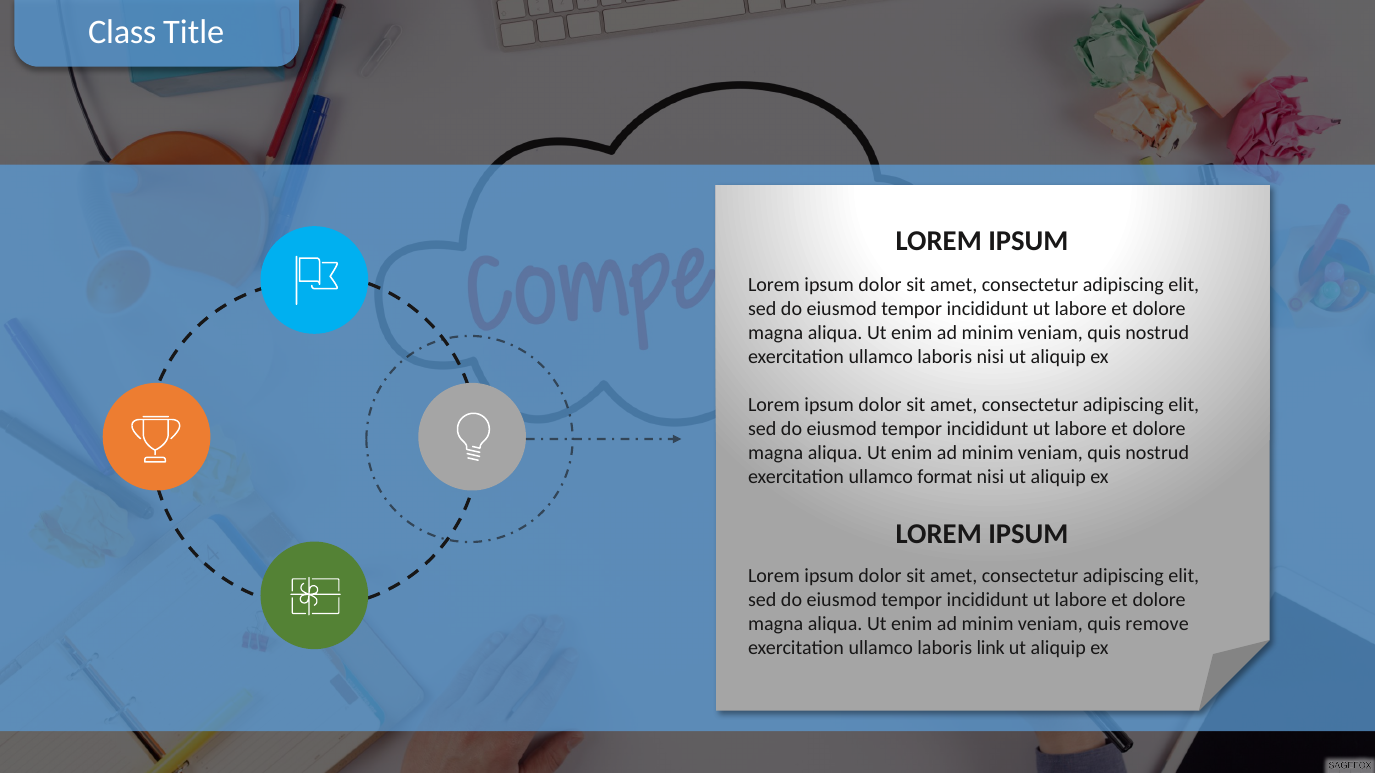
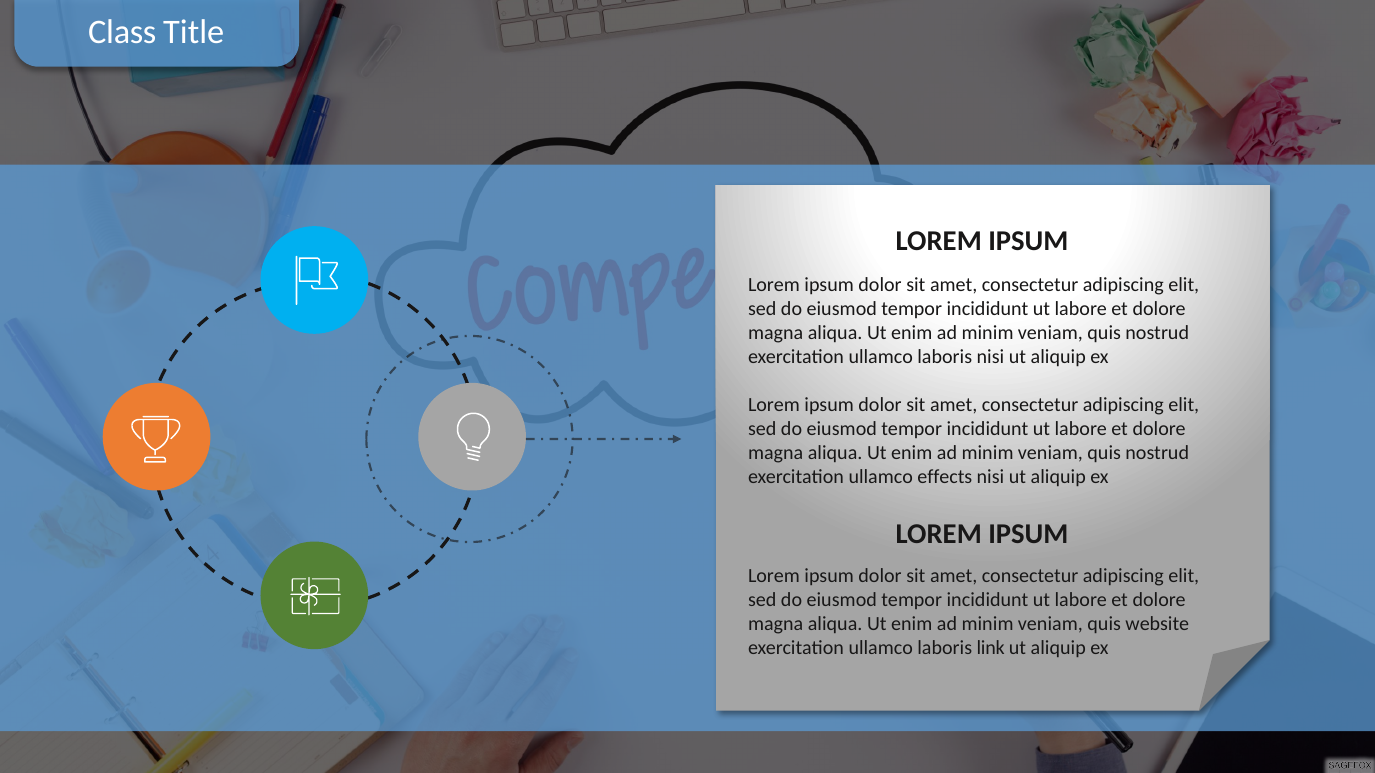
format: format -> effects (945, 477)
remove: remove -> website (1157, 624)
